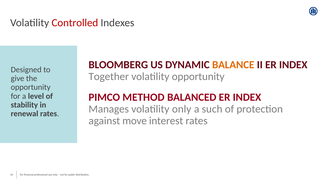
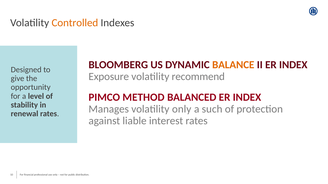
Controlled colour: red -> orange (75, 23)
Together: Together -> Exposure (109, 77)
volatility opportunity: opportunity -> recommend (198, 77)
move: move -> liable (135, 121)
